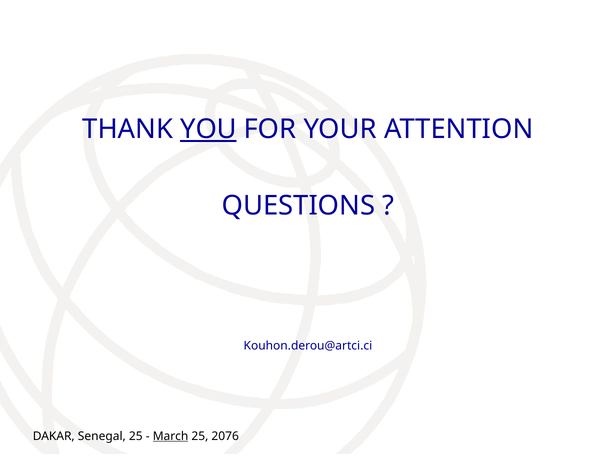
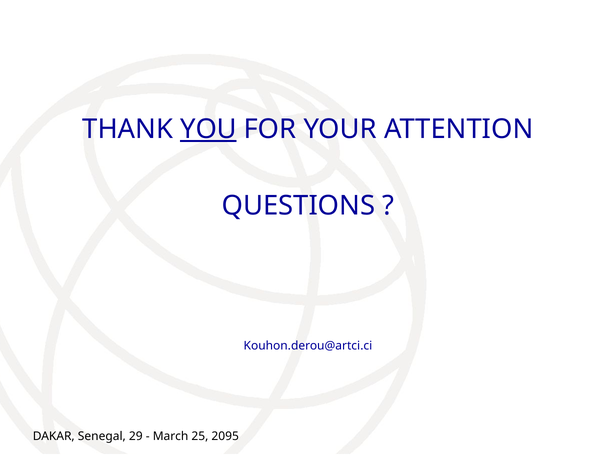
Senegal 25: 25 -> 29 (136, 436)
March underline: present -> none (171, 436)
2076: 2076 -> 2095 (225, 436)
